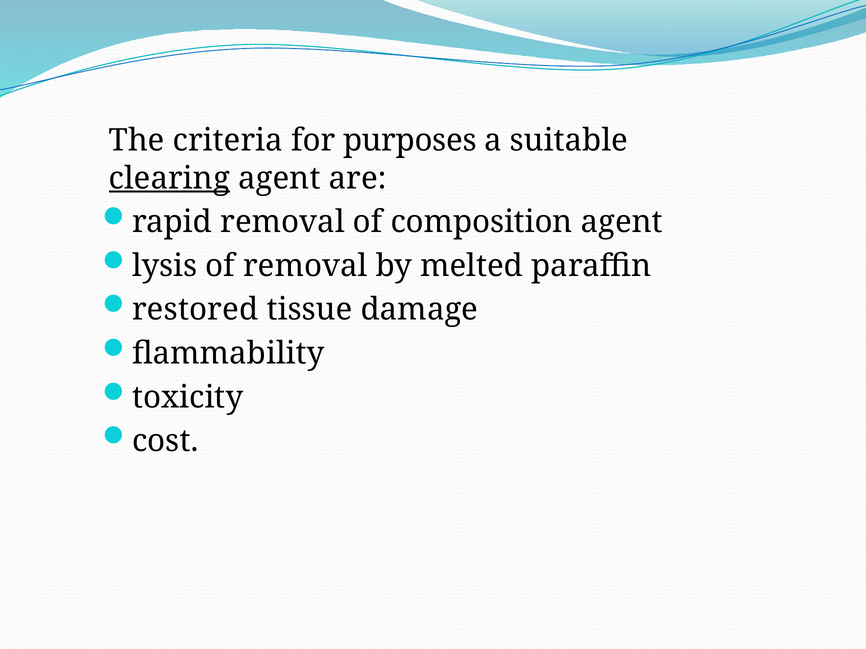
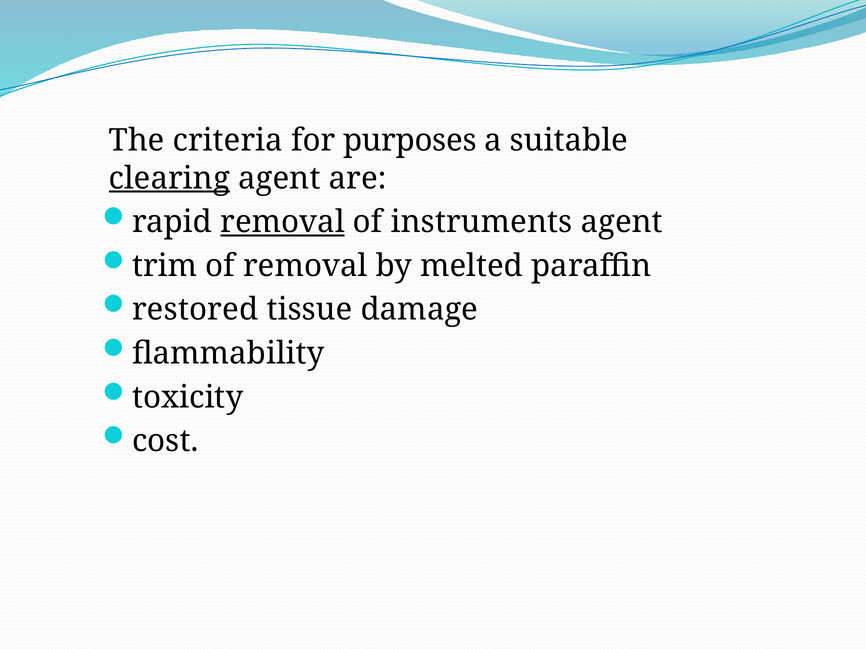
removal underline: none -> present (283, 222)
composition: composition -> instruments (482, 222)
lysis: lysis -> trim (165, 266)
